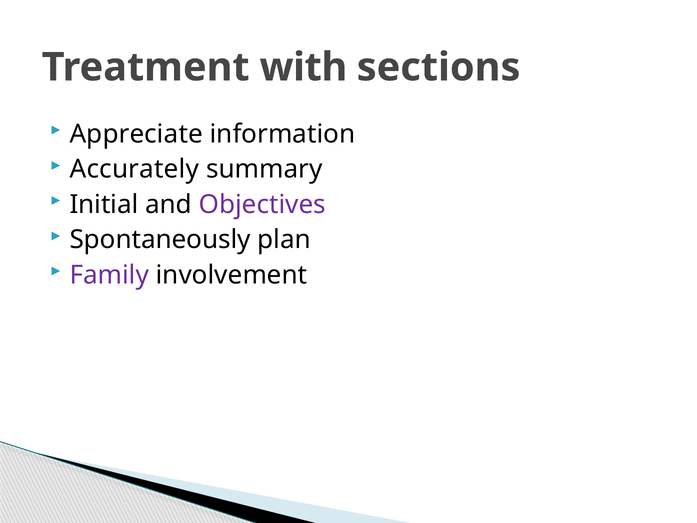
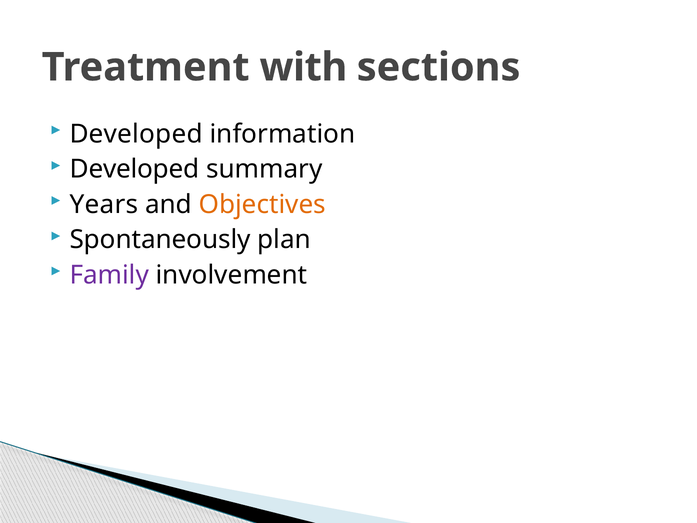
Appreciate: Appreciate -> Developed (136, 134)
Accurately: Accurately -> Developed (135, 169)
Initial: Initial -> Years (104, 204)
Objectives colour: purple -> orange (262, 204)
